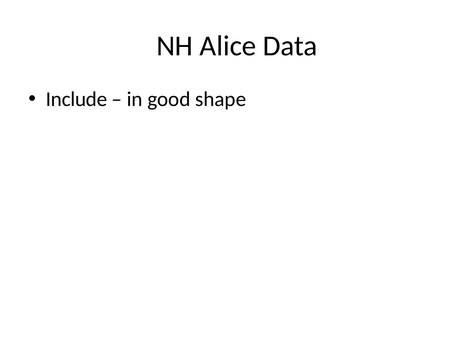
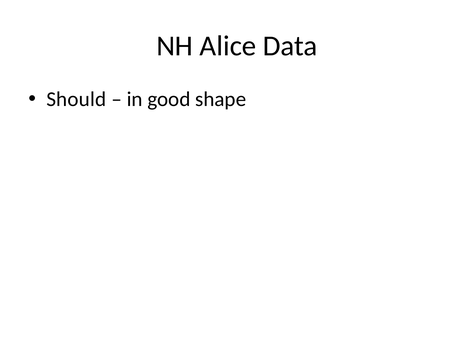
Include: Include -> Should (76, 99)
